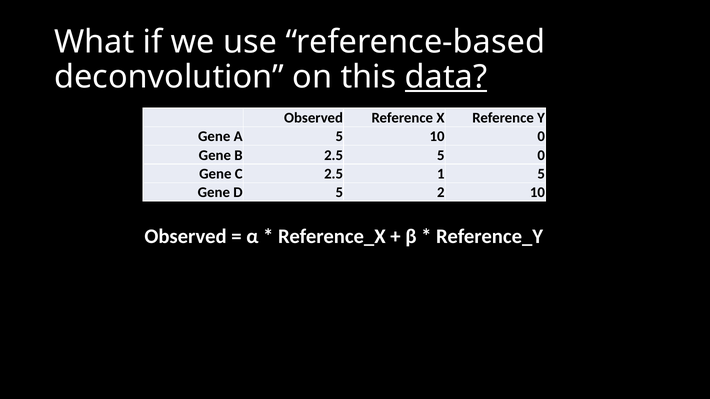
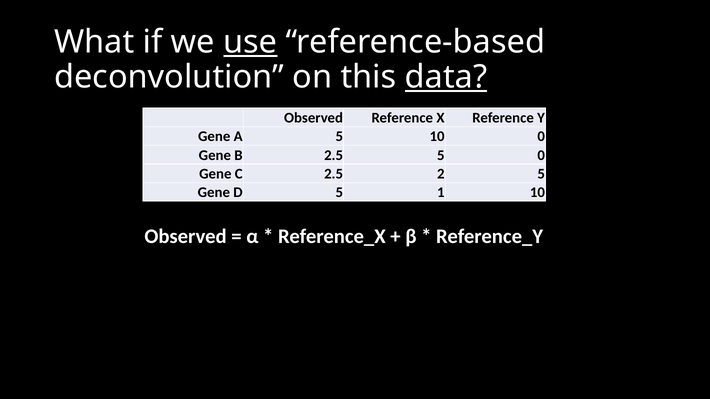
use underline: none -> present (250, 42)
1: 1 -> 2 (441, 174)
2: 2 -> 1 (441, 193)
